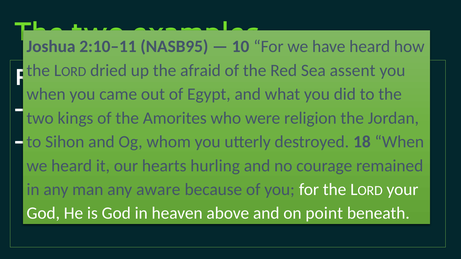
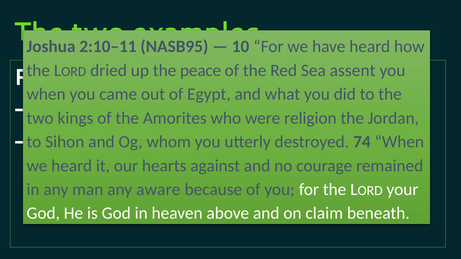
afraid: afraid -> peace (201, 70)
18: 18 -> 74 (362, 142)
hurling: hurling -> against (215, 166)
point: point -> claim (324, 214)
